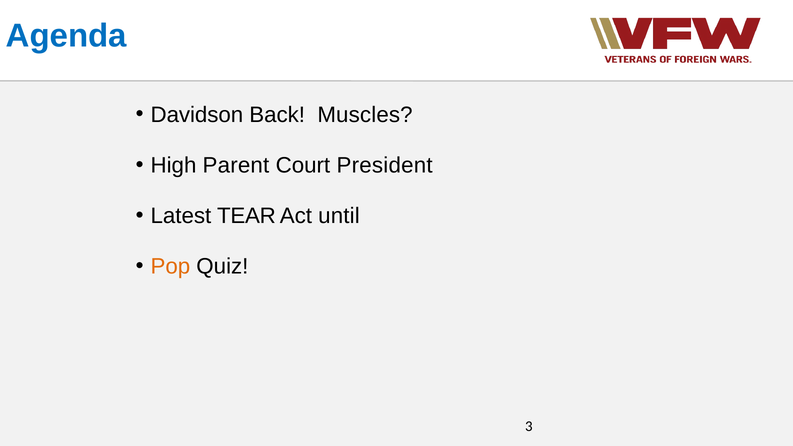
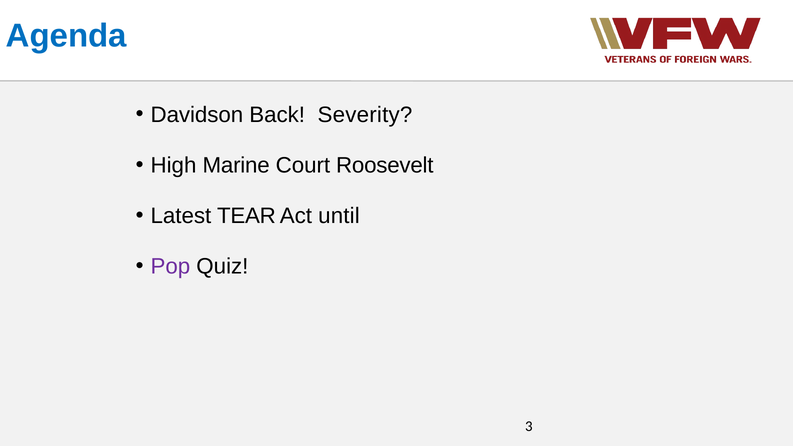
Muscles: Muscles -> Severity (365, 115)
Parent: Parent -> Marine (236, 165)
President: President -> Roosevelt (385, 165)
Pop colour: orange -> purple (170, 267)
